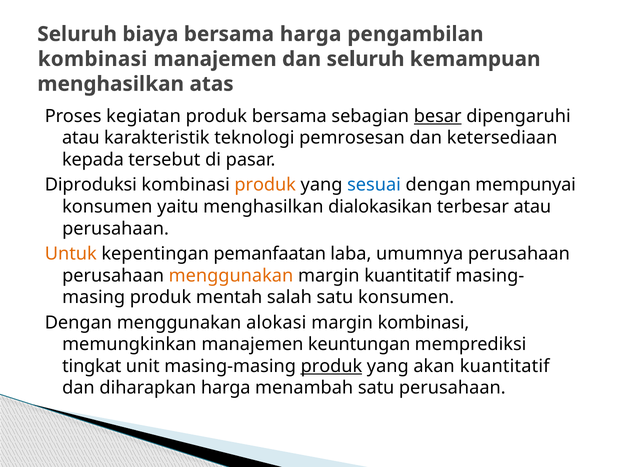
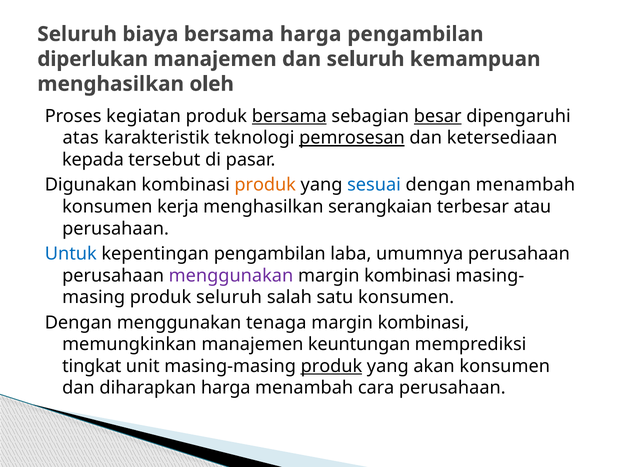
kombinasi: kombinasi -> diperlukan (93, 59)
atas: atas -> oleh (212, 84)
bersama underline: none -> present (289, 116)
atau: atau -> atas (81, 138)
pemrosesan underline: none -> present (352, 138)
Diproduksi: Diproduksi -> Digunakan (91, 185)
dengan mempunyai: mempunyai -> menambah (525, 185)
yaitu: yaitu -> kerja (178, 207)
dialokasikan: dialokasikan -> serangkaian (380, 207)
Untuk colour: orange -> blue (71, 254)
kepentingan pemanfaatan: pemanfaatan -> pengambilan (270, 254)
menggunakan colour: orange -> purple (231, 276)
kuantitatif: kuantitatif -> kombinasi (408, 276)
produk mentah: mentah -> seluruh (229, 298)
alokasi: alokasi -> tenaga (276, 323)
akan kuantitatif: kuantitatif -> konsumen (505, 366)
menambah satu: satu -> cara (376, 388)
